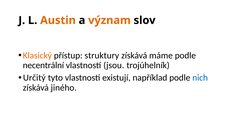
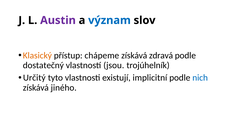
Austin colour: orange -> purple (58, 20)
význam colour: orange -> blue (109, 20)
struktury: struktury -> chápeme (102, 55)
máme: máme -> zdravá (161, 55)
necentrální: necentrální -> dostatečný (43, 65)
například: například -> implicitní (150, 78)
